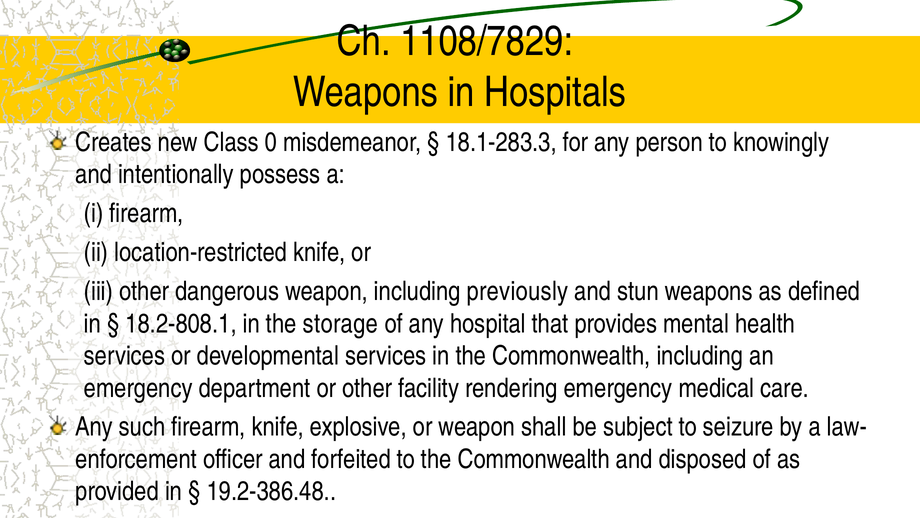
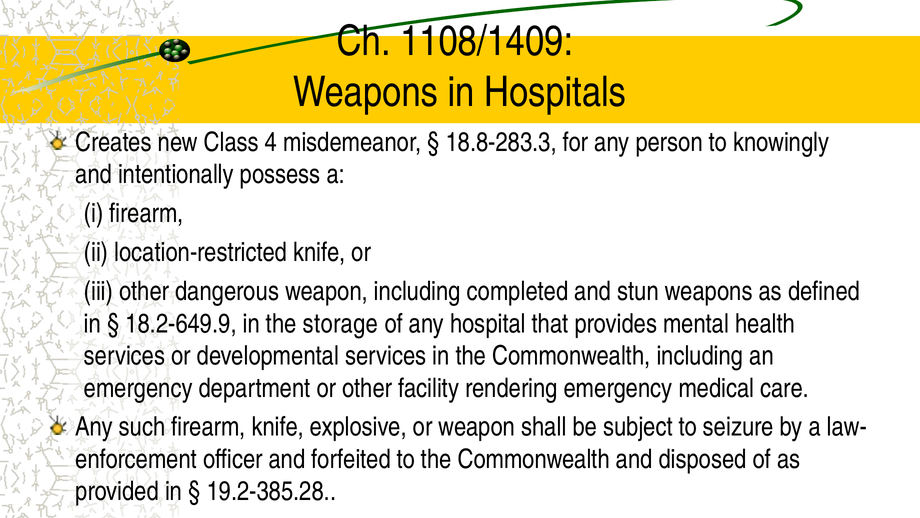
1108/7829: 1108/7829 -> 1108/1409 (487, 42)
0: 0 -> 4 (271, 142)
18.1-283.3: 18.1-283.3 -> 18.8-283.3 (501, 142)
previously: previously -> completed (518, 291)
18.2-808.1: 18.2-808.1 -> 18.2-649.9 (181, 323)
19.2-386.48: 19.2-386.48 -> 19.2-385.28 (271, 491)
